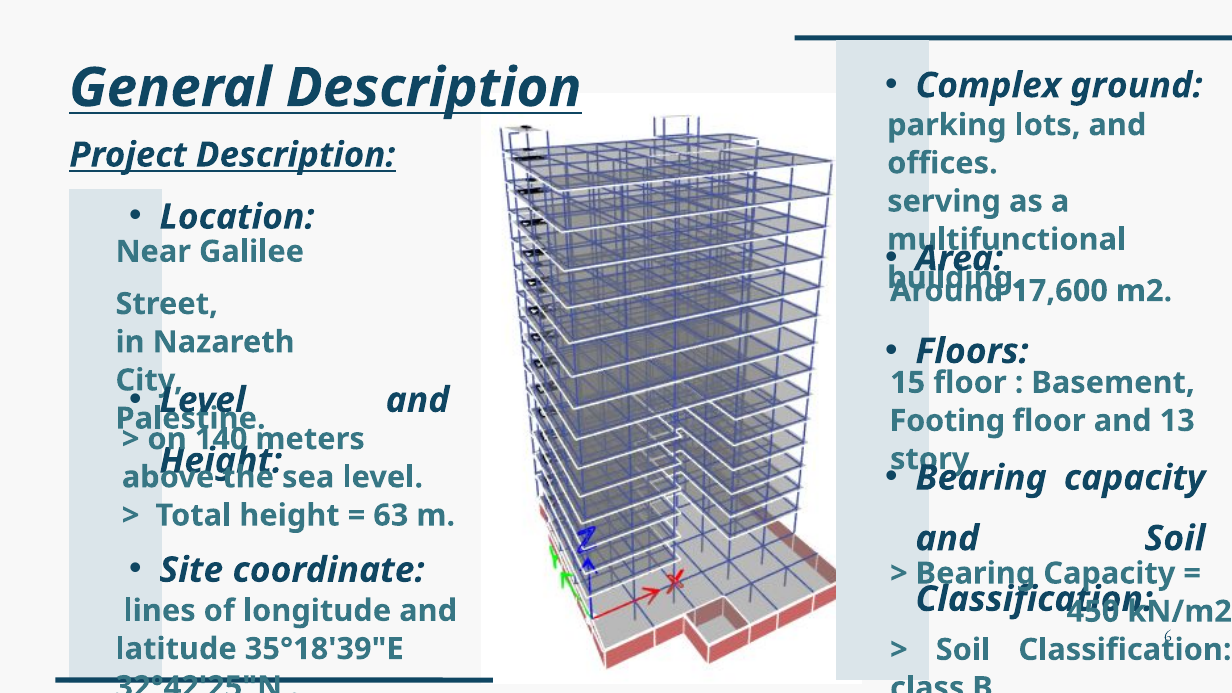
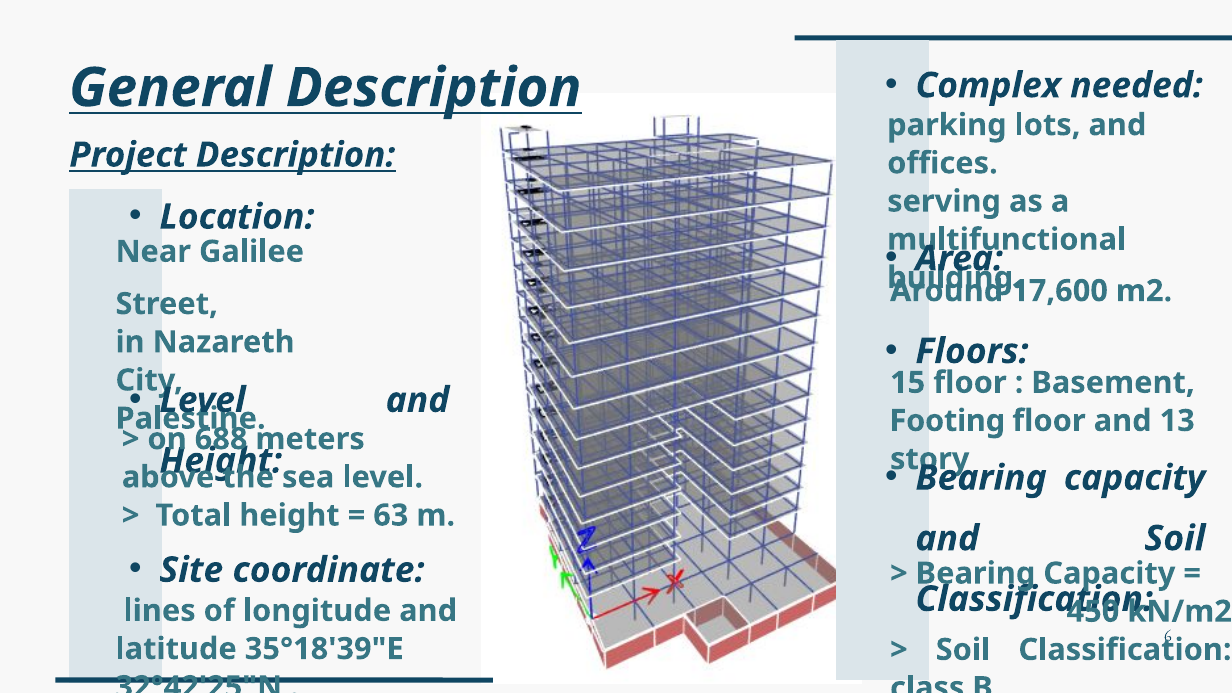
ground: ground -> needed (1137, 86)
140: 140 -> 688 (221, 439)
